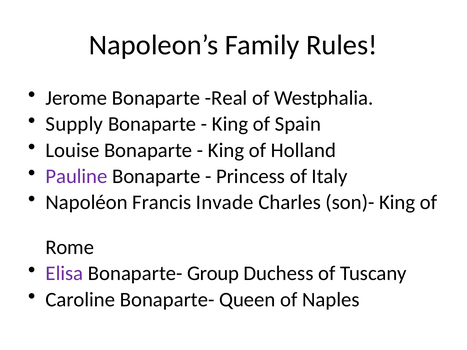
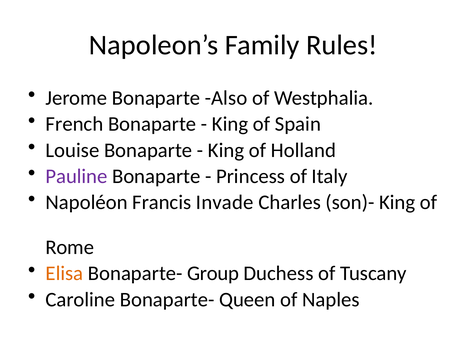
Real: Real -> Also (226, 98)
Supply: Supply -> French (74, 124)
Elisa colour: purple -> orange (64, 274)
